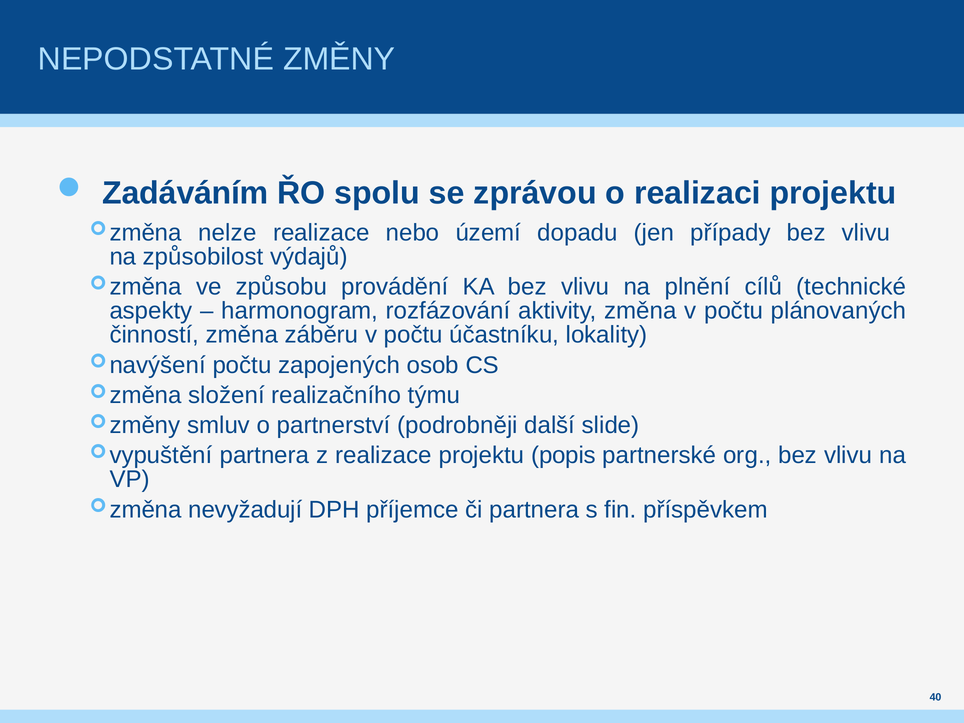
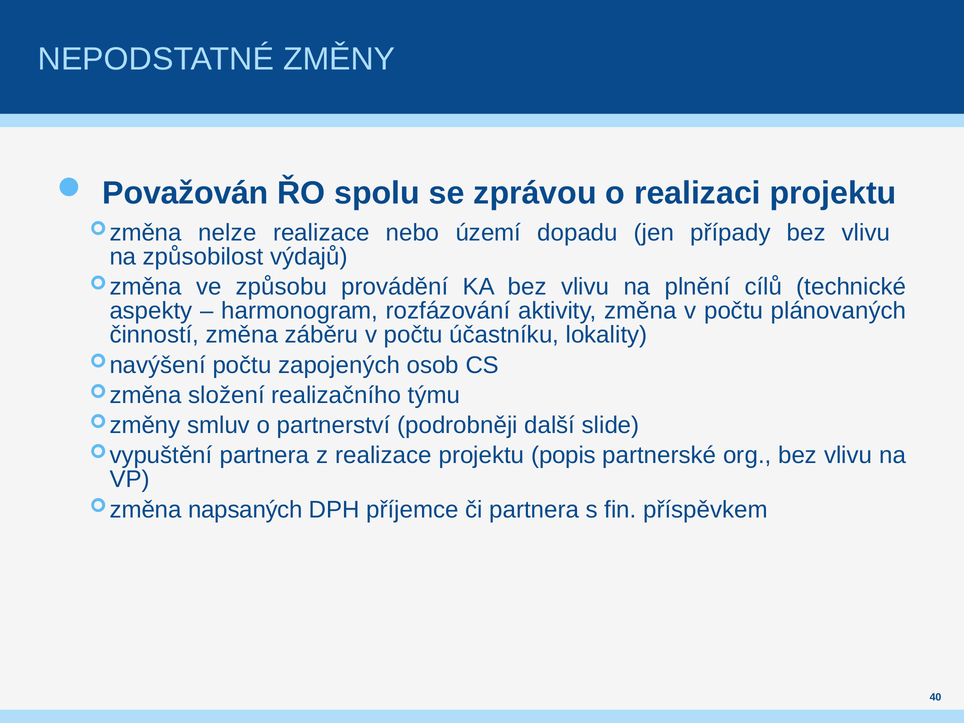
Zadáváním: Zadáváním -> Považován (185, 193)
nevyžadují: nevyžadují -> napsaných (245, 510)
